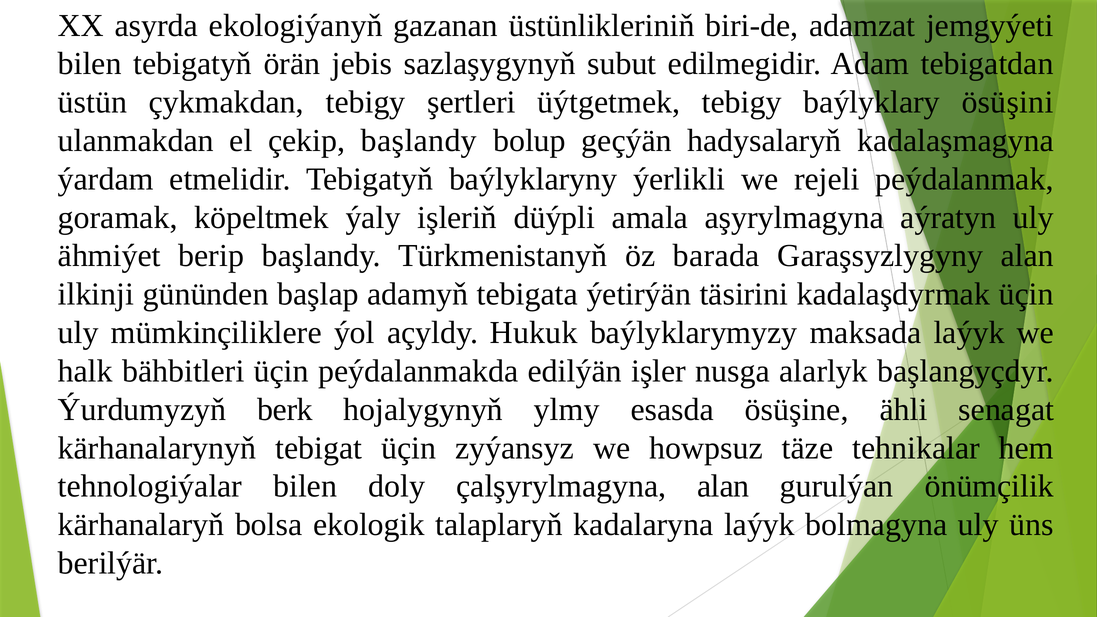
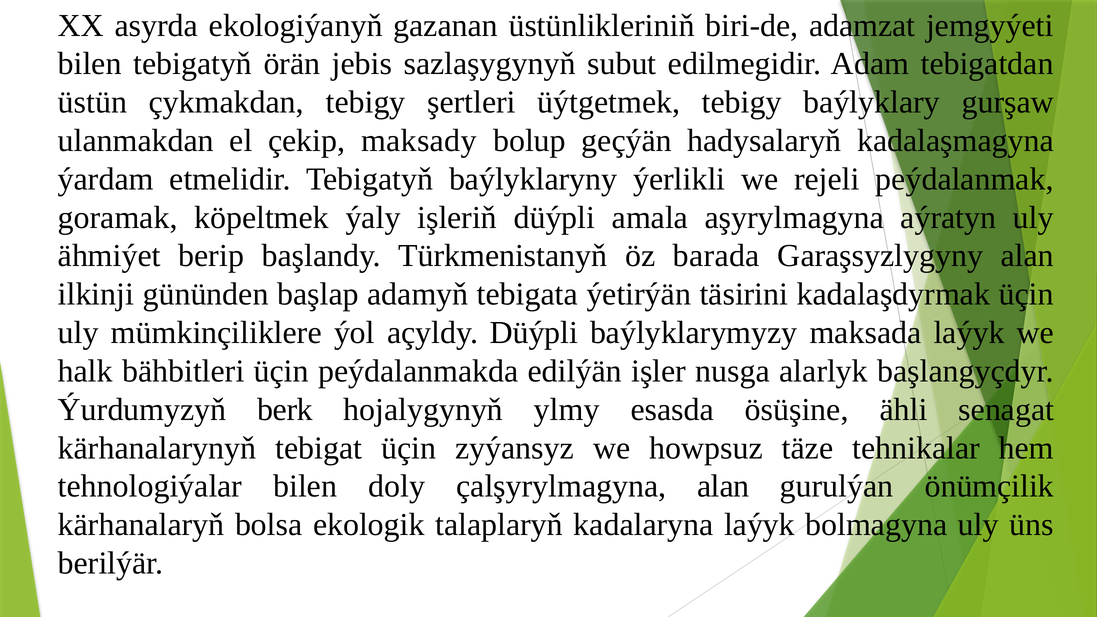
ösüşini: ösüşini -> gurşaw (1008, 102)
çekip başlandy: başlandy -> maksady (419, 141)
açyldy Hukuk: Hukuk -> Düýpli (534, 333)
